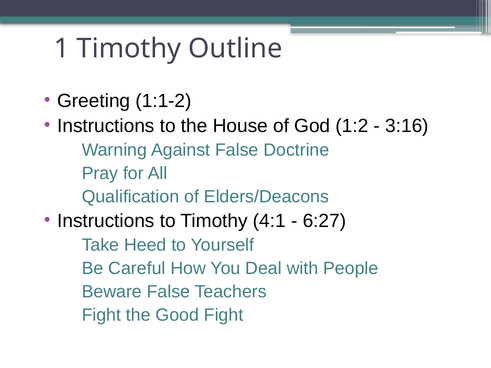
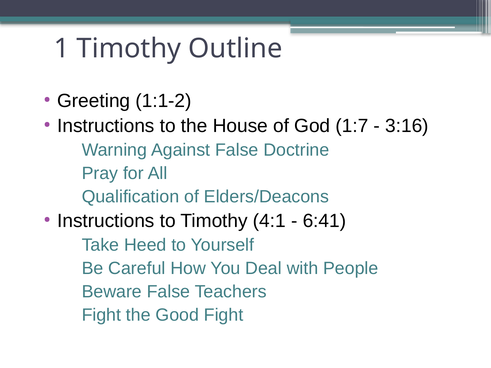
1:2: 1:2 -> 1:7 (352, 126)
6:27: 6:27 -> 6:41 (324, 221)
